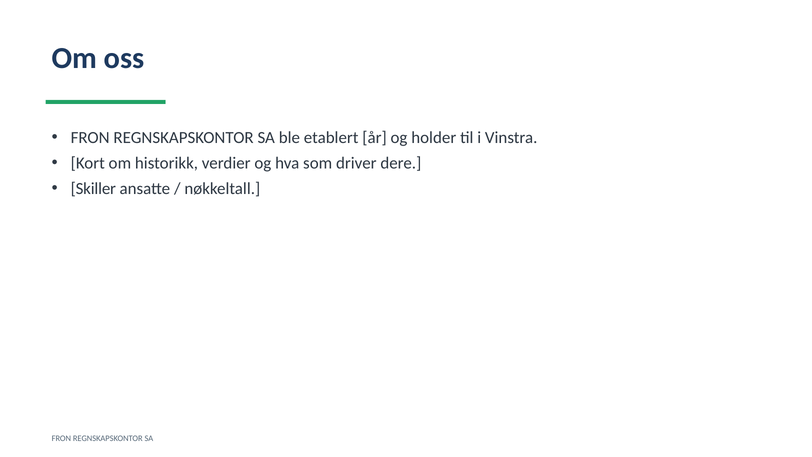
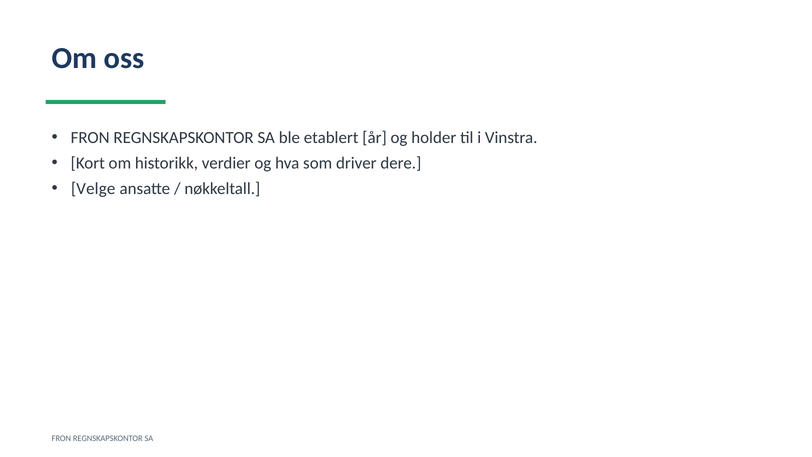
Skiller: Skiller -> Velge (93, 188)
